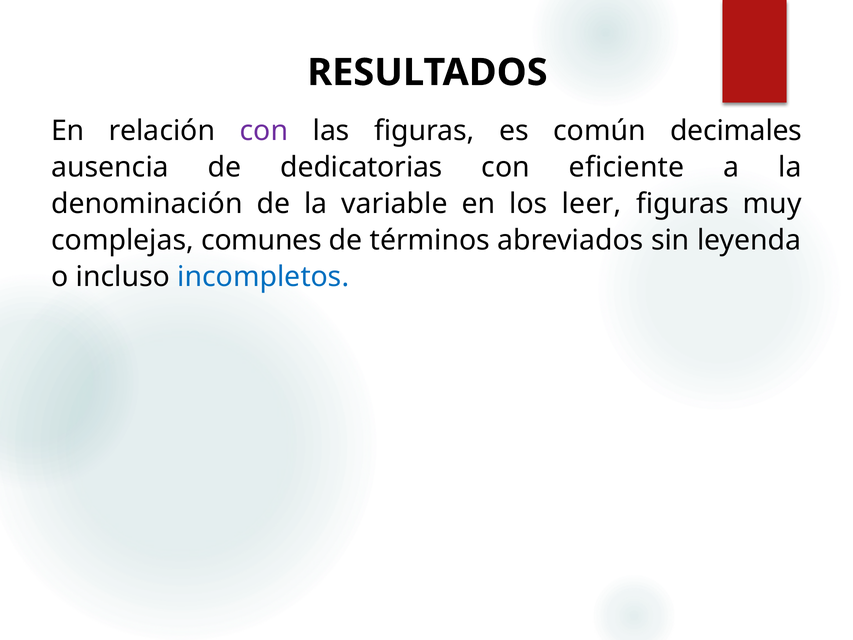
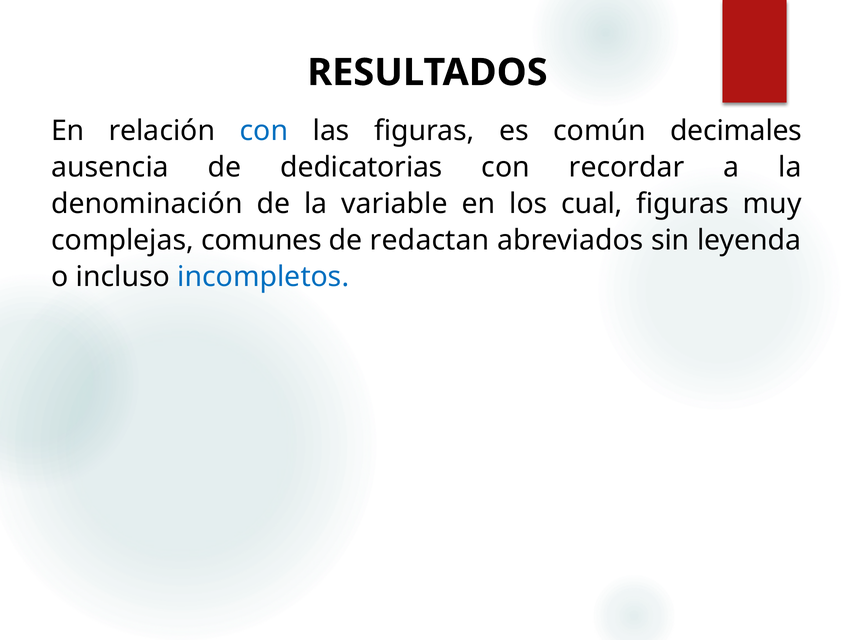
con colour: purple -> blue (264, 131)
eficiente: eficiente -> recordar (627, 167)
leer: leer -> cual (592, 204)
términos: términos -> redactan (430, 240)
